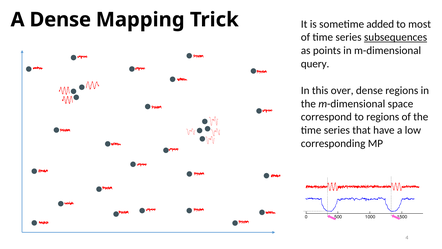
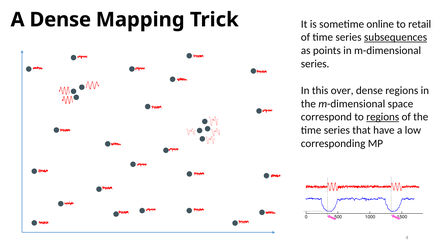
added: added -> online (380, 24)
most: most -> retail (420, 24)
query: query -> series (315, 64)
regions underline: none -> present (383, 117)
